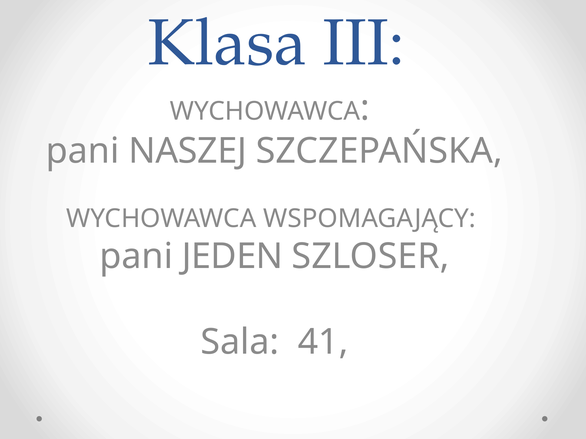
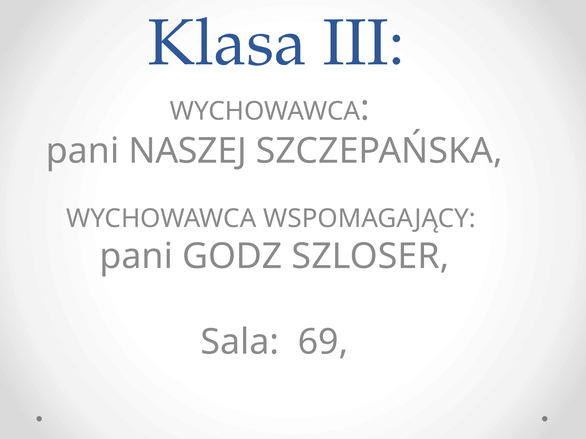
JEDEN: JEDEN -> GODZ (232, 257)
41: 41 -> 69 (323, 343)
